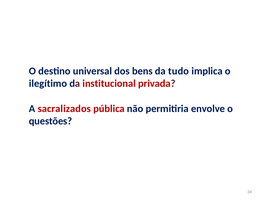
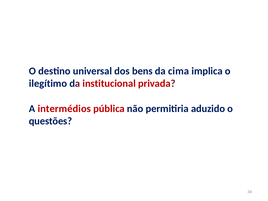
tudo: tudo -> cima (179, 71)
sacralizados: sacralizados -> intermédios (64, 109)
envolve: envolve -> aduzido (208, 109)
